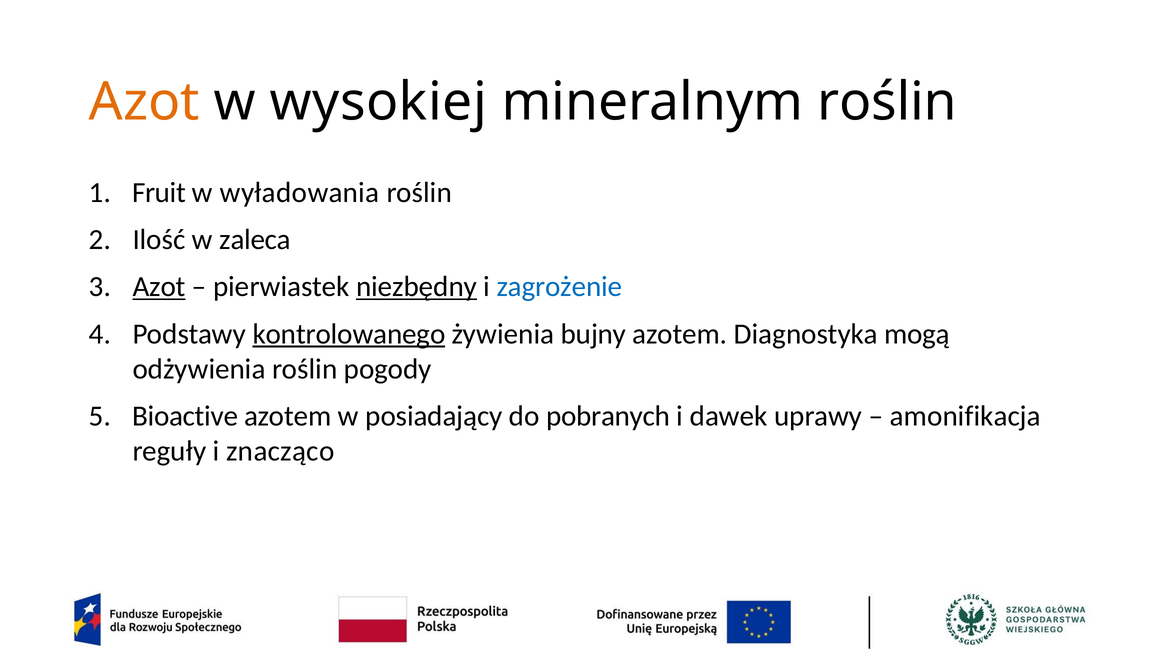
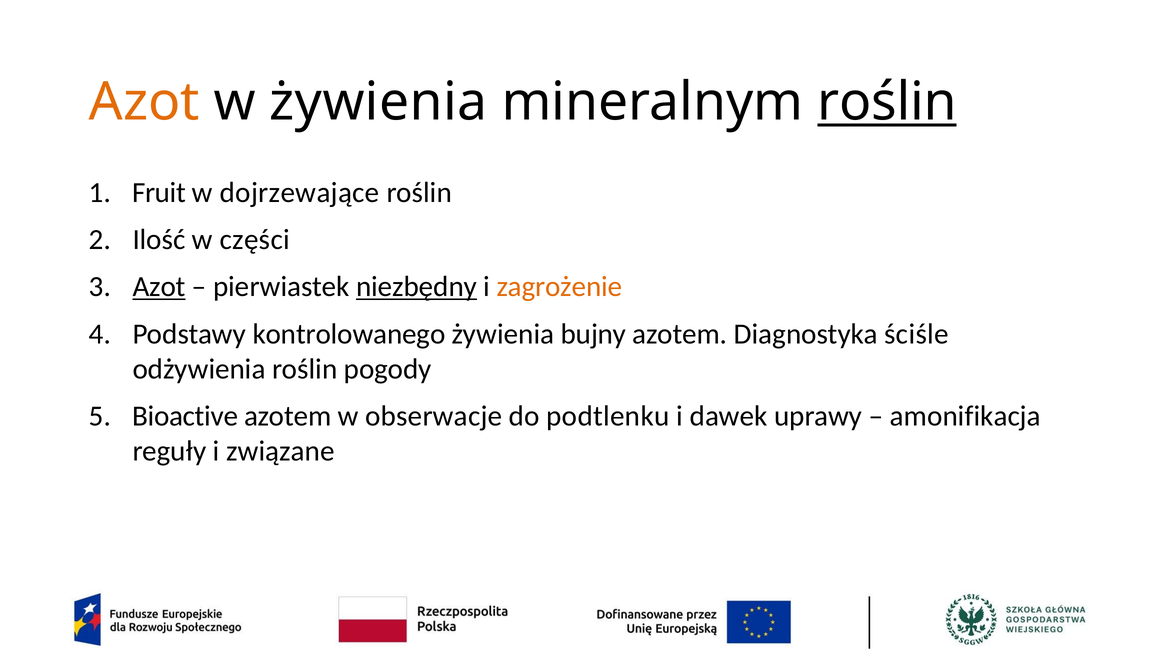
w wysokiej: wysokiej -> żywienia (378, 102)
roślin underline: none -> present (887, 102)
wyładowania: wyładowania -> dojrzewające (300, 192)
zaleca: zaleca -> części (255, 240)
zagrożenie colour: blue -> orange (559, 287)
kontrolowanego underline: present -> none (349, 334)
mogą: mogą -> ściśle (916, 334)
posiadający: posiadający -> obserwacje (434, 416)
pobranych: pobranych -> podtlenku (608, 416)
znacząco: znacząco -> związane (280, 451)
